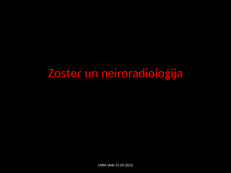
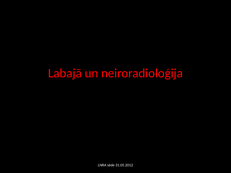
Zoster: Zoster -> Labajā (65, 73)
